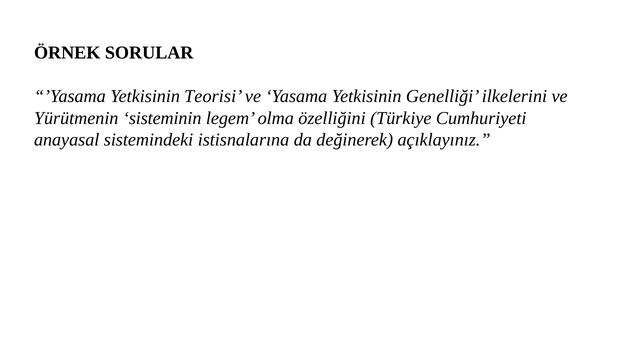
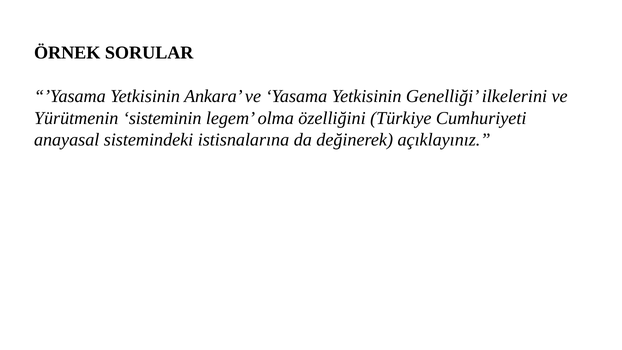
Teorisi: Teorisi -> Ankara (213, 96)
